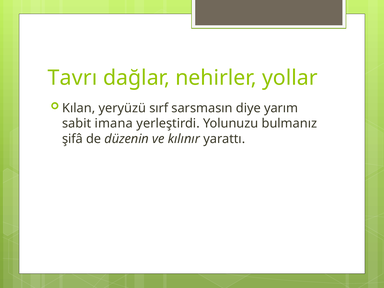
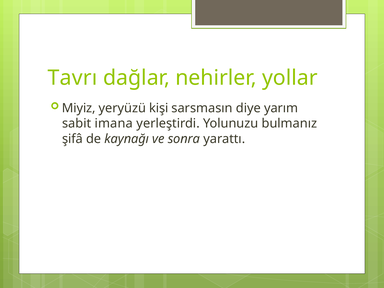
Kılan: Kılan -> Miyiz (79, 108)
sırf: sırf -> kişi (159, 108)
düzenin: düzenin -> kaynağı (127, 139)
kılınır: kılınır -> sonra (184, 139)
